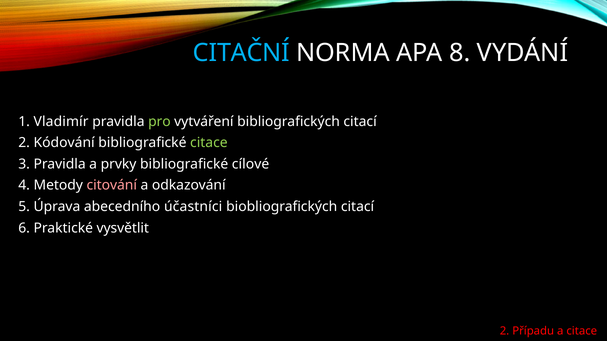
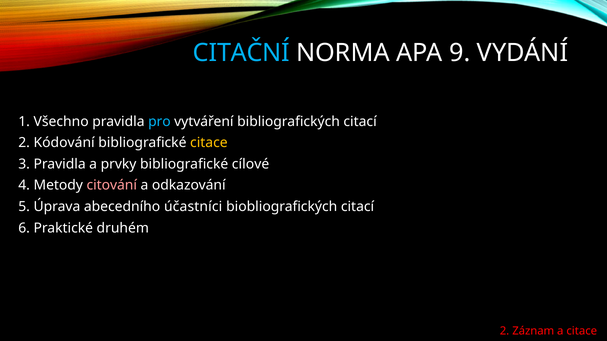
8: 8 -> 9 (460, 53)
Vladimír: Vladimír -> Všechno (61, 122)
pro colour: light green -> light blue (159, 122)
citace colour: light green -> yellow (209, 143)
vysvětlit: vysvětlit -> druhém (123, 228)
Případu: Případu -> Záznam (533, 331)
